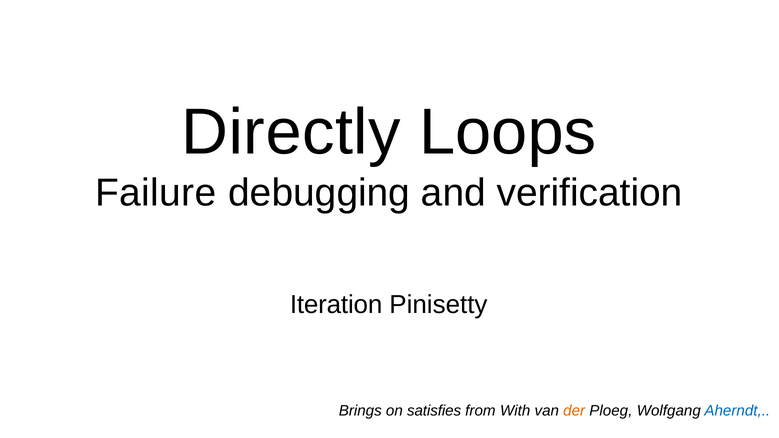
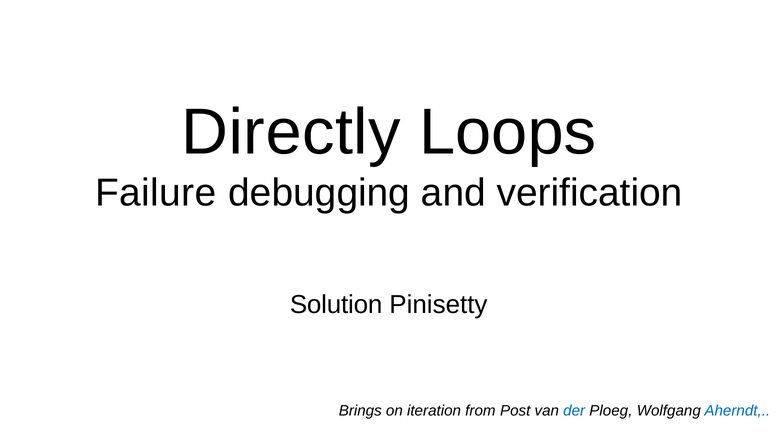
Iteration: Iteration -> Solution (336, 305)
satisfies: satisfies -> iteration (434, 411)
With: With -> Post (515, 411)
der colour: orange -> blue (574, 411)
